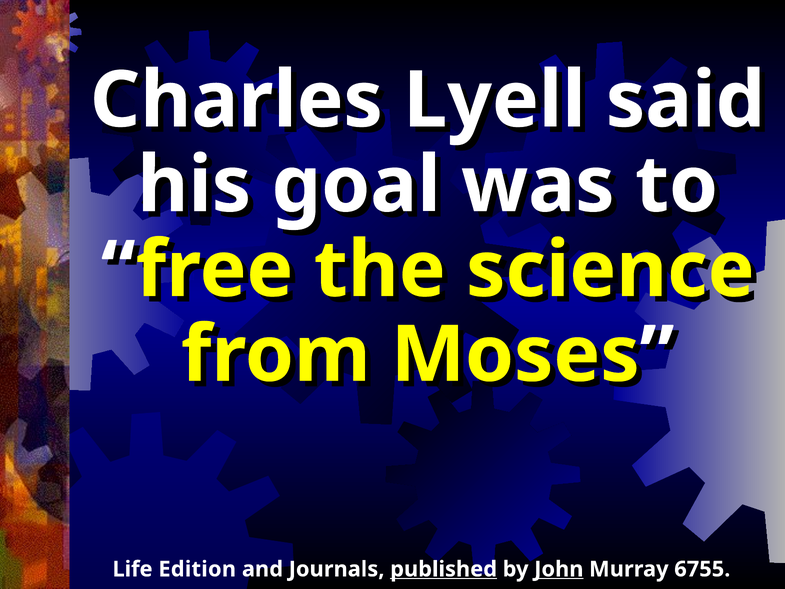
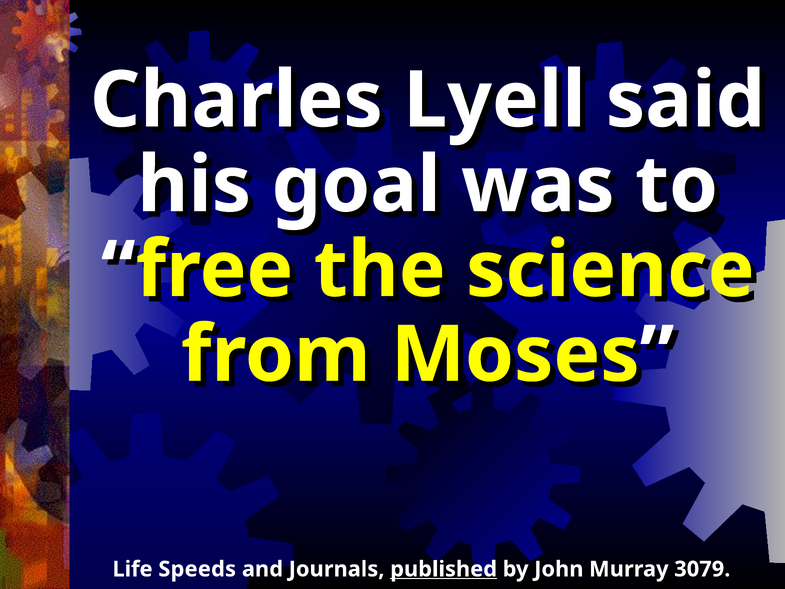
Edition: Edition -> Speeds (197, 569)
John underline: present -> none (559, 569)
6755: 6755 -> 3079 (702, 569)
